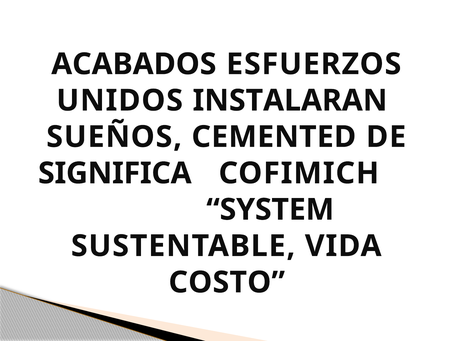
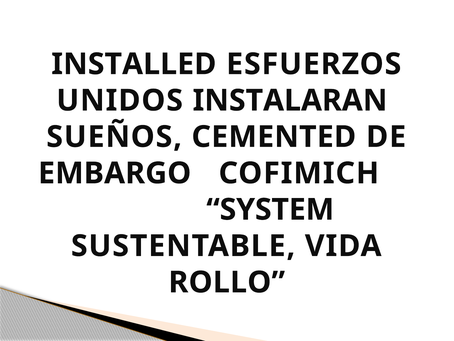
ACABADOS: ACABADOS -> INSTALLED (134, 64)
SIGNIFICA: SIGNIFICA -> EMBARGO (115, 173)
COSTO: COSTO -> ROLLO (227, 282)
